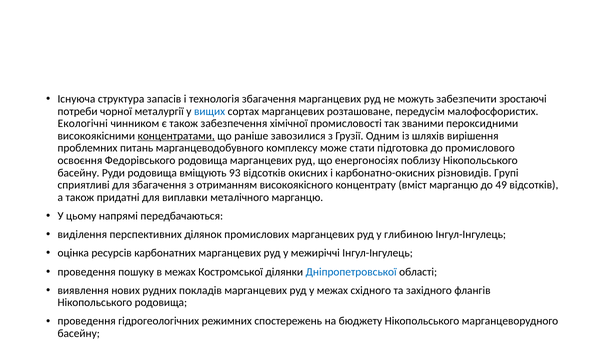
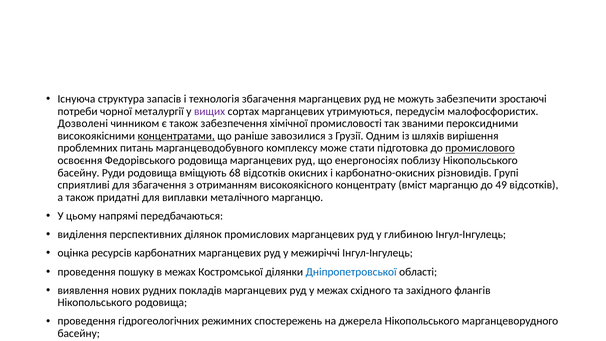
вищих colour: blue -> purple (210, 111)
розташоване: розташоване -> утримуються (360, 111)
Екологічні: Екологічні -> Дозволені (83, 124)
промислового underline: none -> present (480, 148)
93: 93 -> 68 (235, 173)
бюджету: бюджету -> джерела (360, 321)
